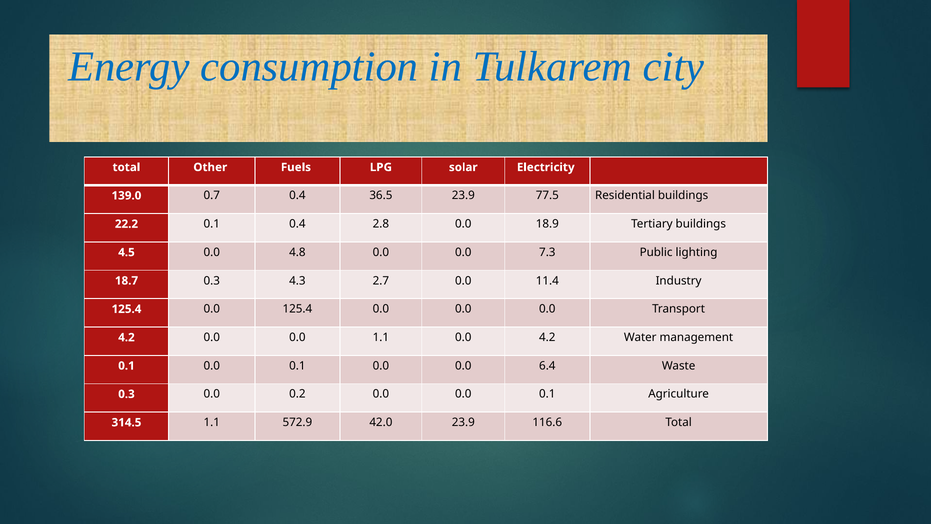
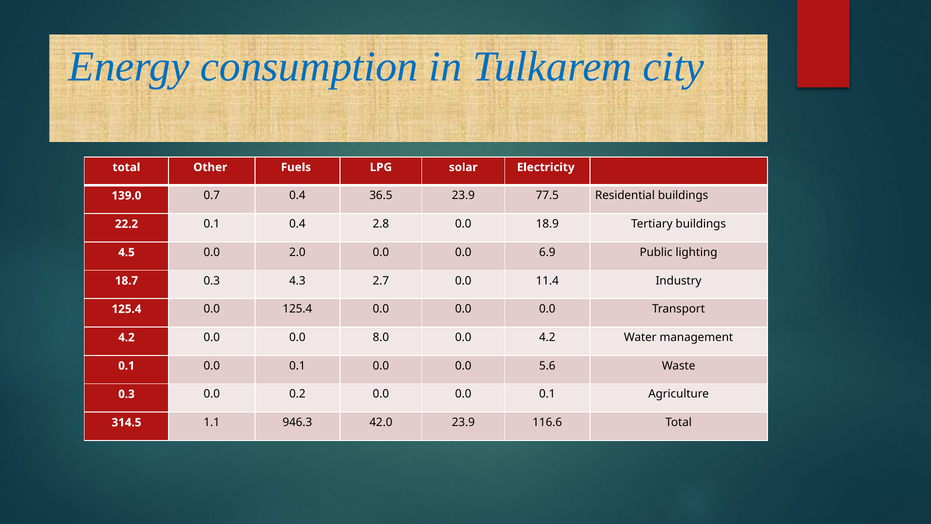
4.8: 4.8 -> 2.0 (297, 252)
7.3: 7.3 -> 6.9 (547, 252)
0.0 1.1: 1.1 -> 8.0 (381, 337)
6.4: 6.4 -> 5.6 (547, 366)
572.9: 572.9 -> 946.3 (297, 422)
